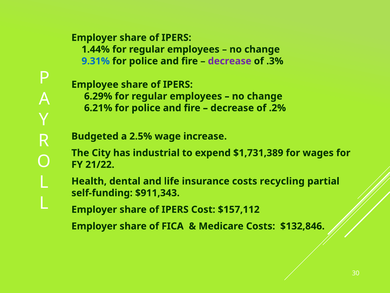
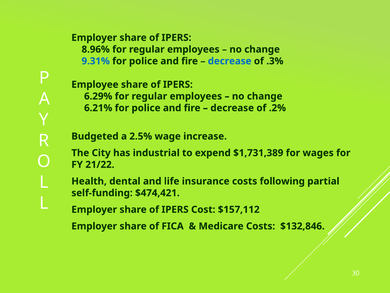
1.44%: 1.44% -> 8.96% (96, 49)
decrease colour: purple -> blue (230, 61)
recycling: recycling -> following (282, 181)
$911,343: $911,343 -> $474,421 (157, 193)
